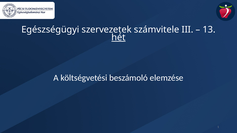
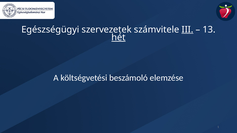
III underline: none -> present (187, 30)
